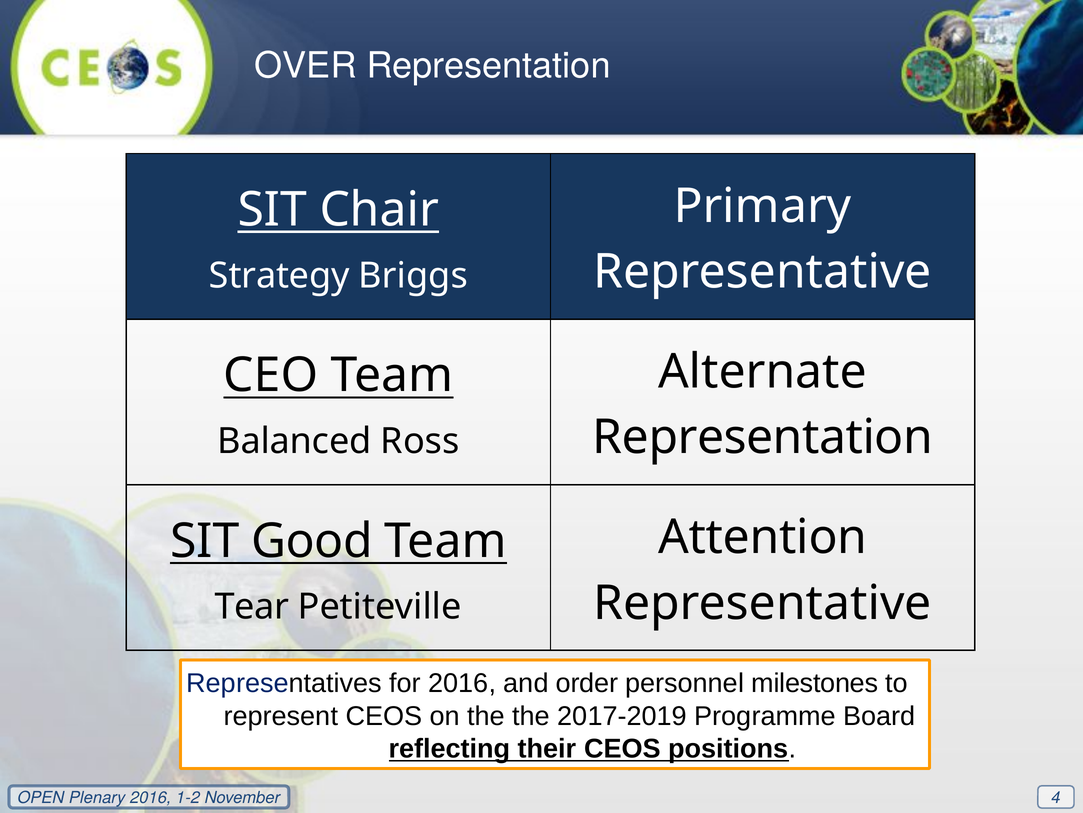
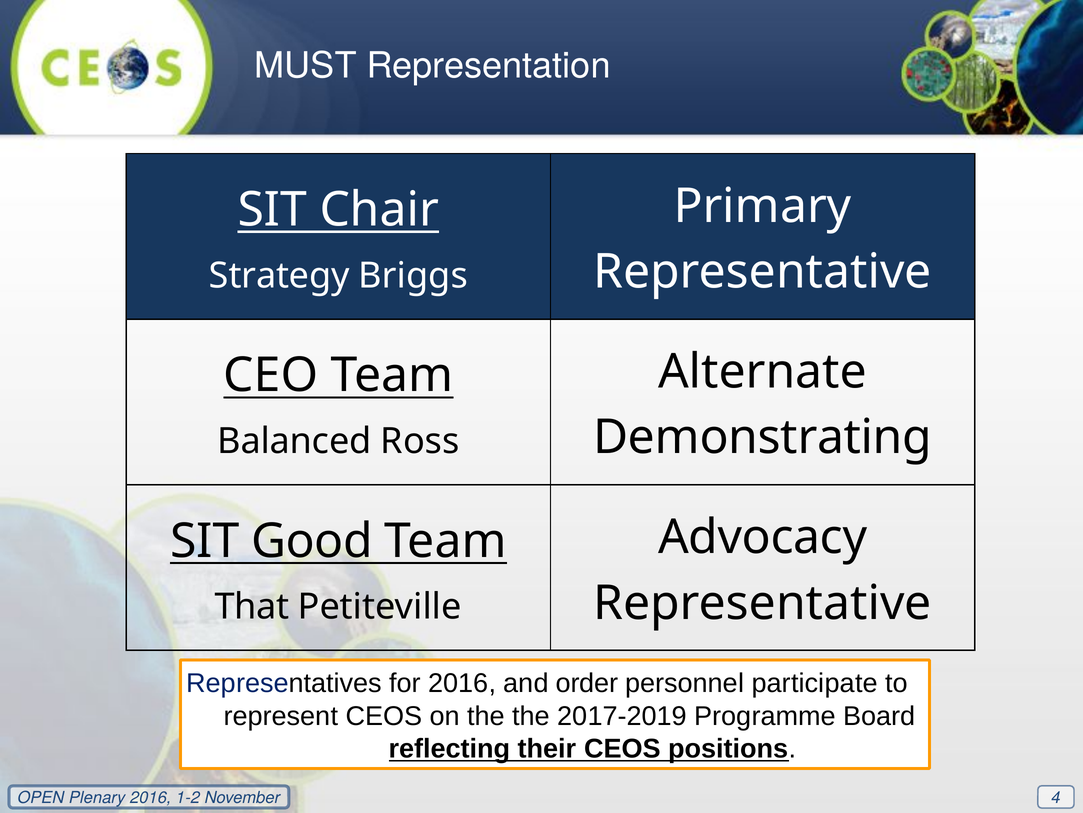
OVER: OVER -> MUST (305, 66)
Representation: Representation -> Demonstrating (763, 437)
Attention: Attention -> Advocacy (763, 537)
Tear: Tear -> That (252, 606)
milestones: milestones -> participate (815, 683)
